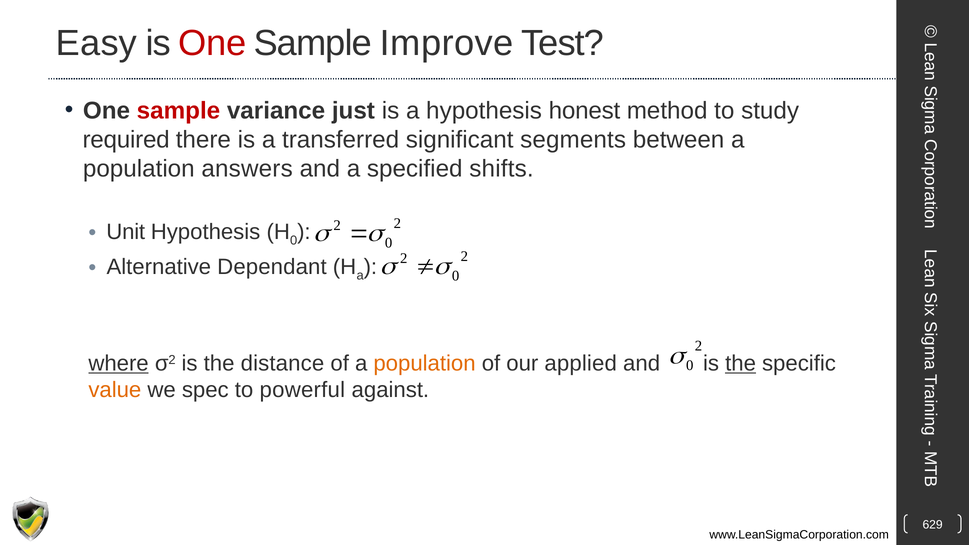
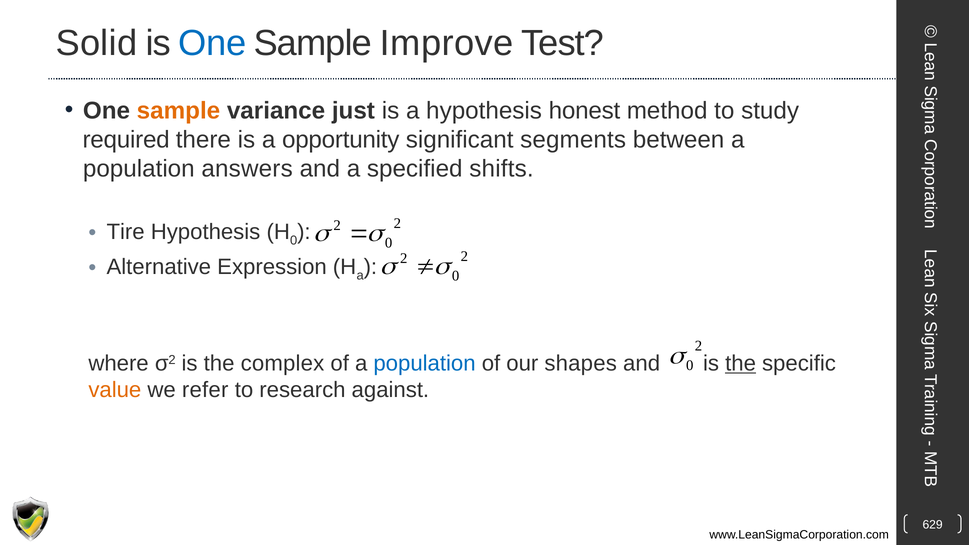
Easy: Easy -> Solid (96, 43)
One colour: red -> blue (212, 43)
sample colour: red -> orange (178, 111)
transferred: transferred -> opportunity (341, 140)
Unit: Unit -> Tire (126, 232)
Dependant: Dependant -> Expression (272, 267)
where underline: present -> none (119, 364)
distance: distance -> complex (282, 364)
population colour: orange -> blue (425, 364)
applied: applied -> shapes (581, 364)
spec: spec -> refer (205, 390)
powerful: powerful -> research (302, 390)
